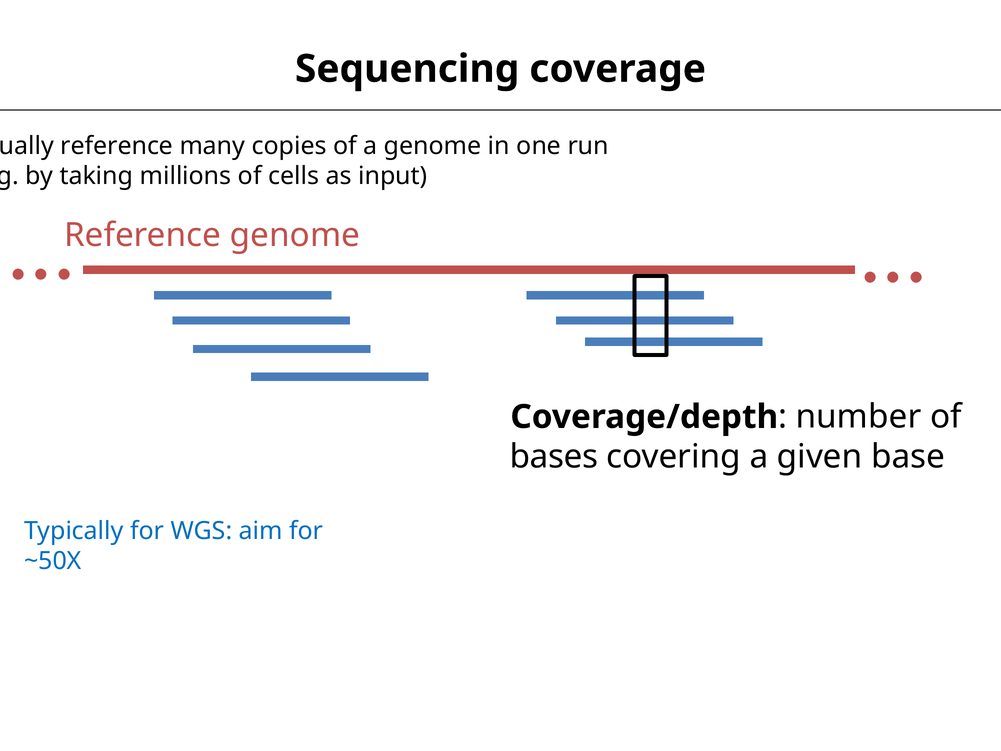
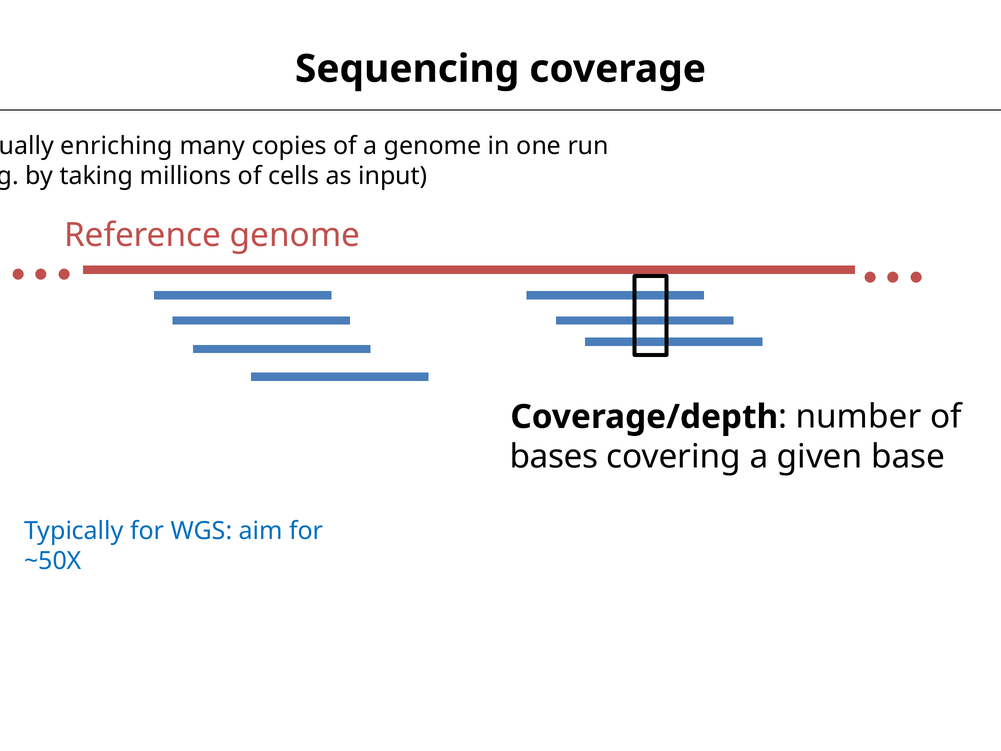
reference: reference -> enriching (117, 146)
